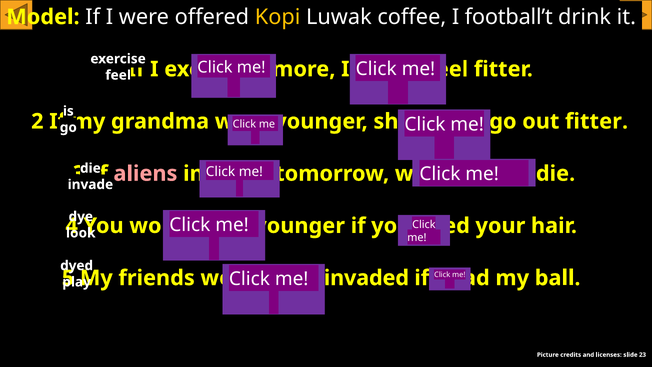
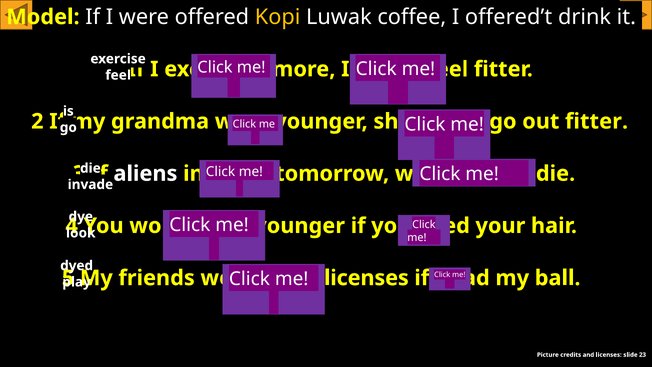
football’t: football’t -> offered’t (509, 17)
aliens colour: pink -> white (145, 173)
invaded: invaded -> licenses (366, 278)
